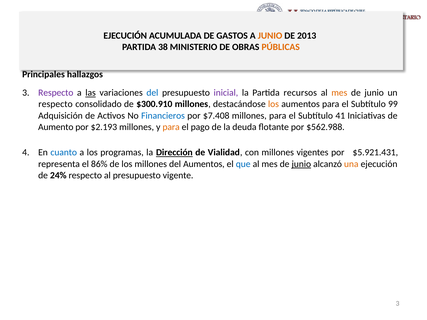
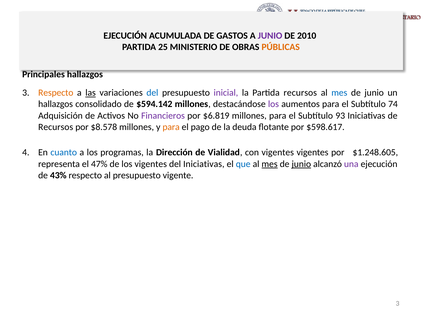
JUNIO colour: orange -> purple (270, 36)
2013: 2013 -> 2010 (307, 36)
38: 38 -> 25 (163, 47)
Respecto colour: purple -> orange (56, 93)
mes colour: orange -> blue (339, 93)
respecto: respecto -> hallazgos (56, 104)
$300.910: $300.910 -> $594.142 (154, 104)
los colour: orange -> purple (273, 104)
99: 99 -> 74 (393, 104)
Financieros colour: blue -> purple (163, 116)
$7.408: $7.408 -> $6.819 (216, 116)
41: 41 -> 93 (340, 116)
Aumento: Aumento -> Recursos (56, 127)
$2.193: $2.193 -> $8.578 (104, 127)
$562.988: $562.988 -> $598.617 (325, 127)
Dirección underline: present -> none (174, 153)
con millones: millones -> vigentes (278, 153)
$5.921.431: $5.921.431 -> $1.248.605 (375, 153)
86%: 86% -> 47% (99, 164)
los millones: millones -> vigentes (151, 164)
del Aumentos: Aumentos -> Iniciativas (204, 164)
mes underline: none -> present (270, 164)
una colour: orange -> purple (351, 164)
24%: 24% -> 43% (58, 175)
